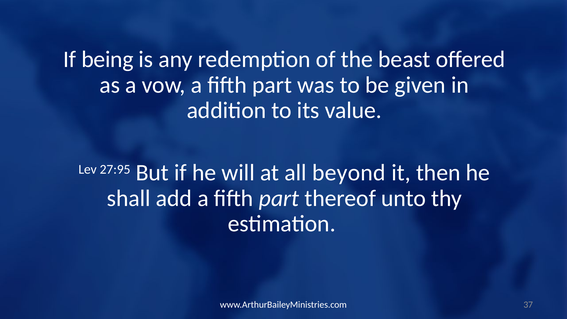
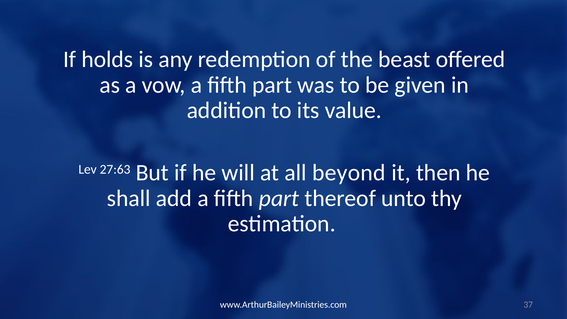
being: being -> holds (107, 59)
27:95: 27:95 -> 27:63 (115, 169)
